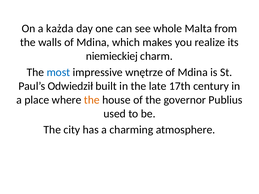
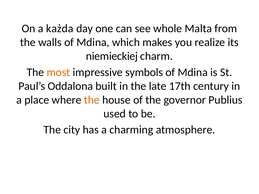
most colour: blue -> orange (58, 72)
wnętrze: wnętrze -> symbols (144, 72)
Odwiedził: Odwiedził -> Oddalona (70, 86)
